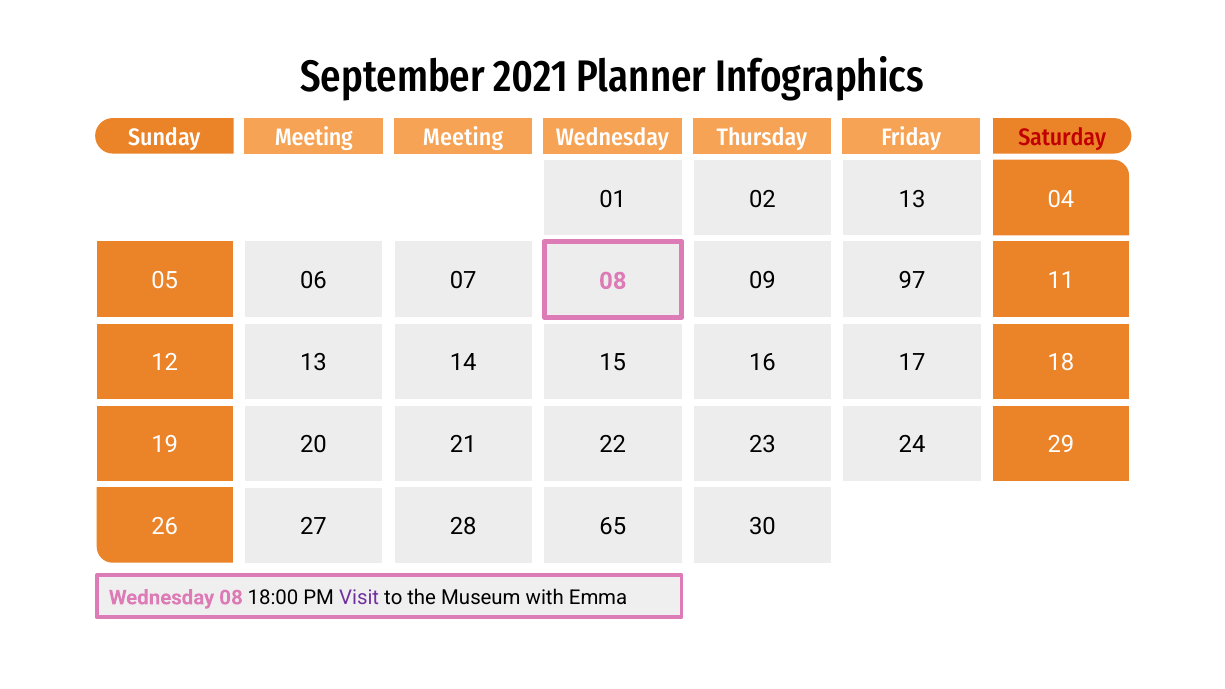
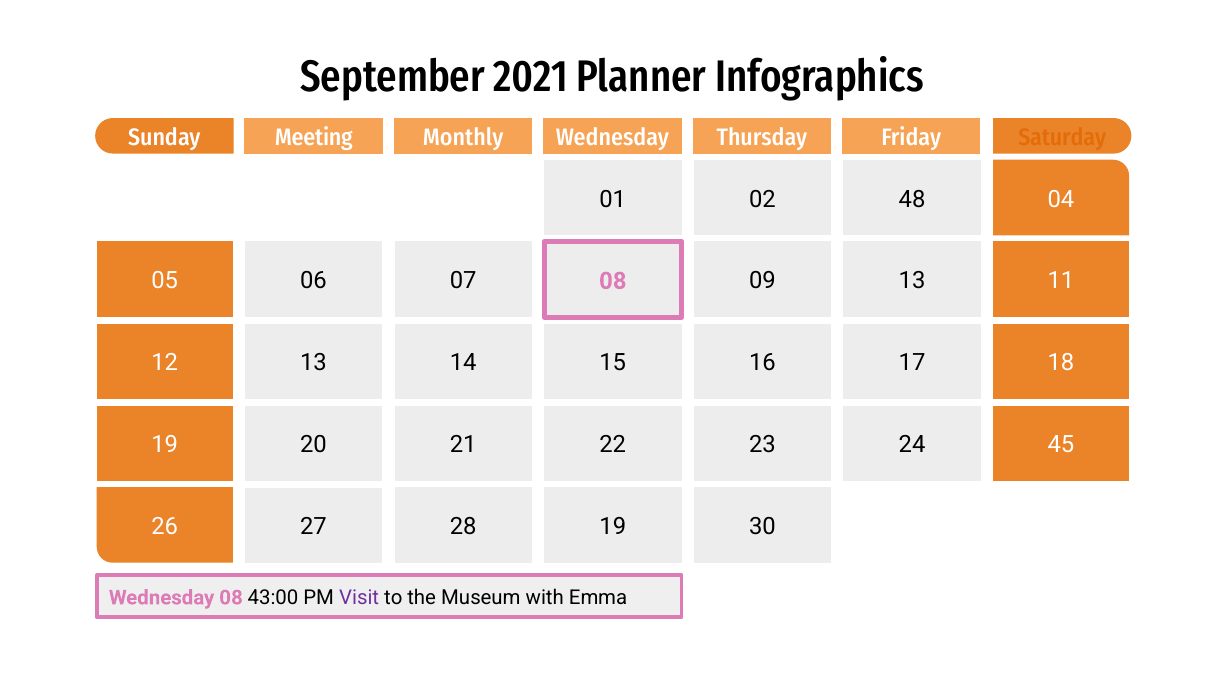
Meeting: Meeting -> Monthly (463, 137)
Saturday colour: red -> orange (1062, 137)
02 13: 13 -> 48 (912, 199)
07 97: 97 -> 13 (912, 281)
29: 29 -> 45 (1061, 445)
28 65: 65 -> 19 (613, 527)
18:00: 18:00 -> 43:00 (273, 598)
